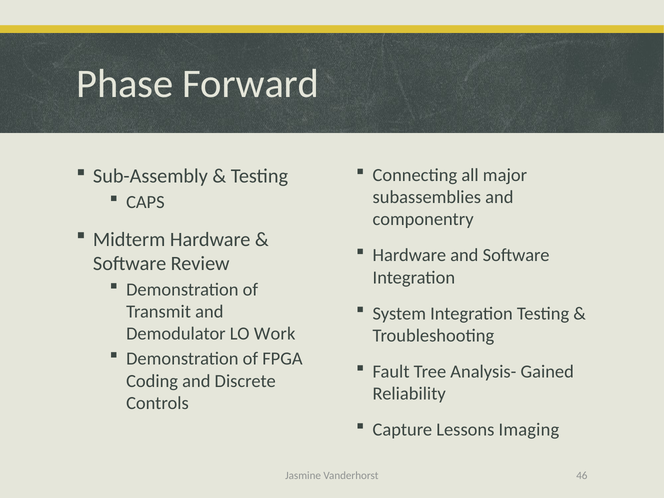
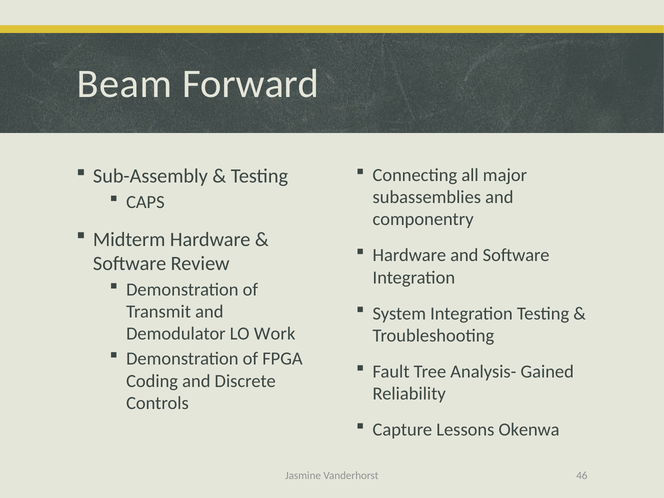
Phase: Phase -> Beam (124, 84)
Imaging: Imaging -> Okenwa (529, 430)
